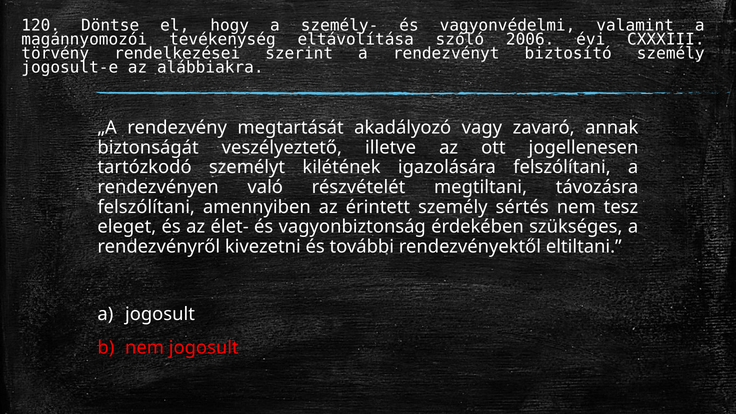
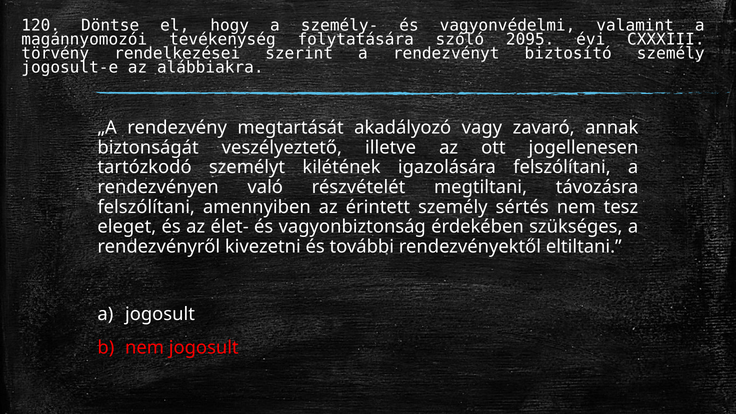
eltávolítása: eltávolítása -> folytatására (356, 40)
2006: 2006 -> 2095 (530, 40)
